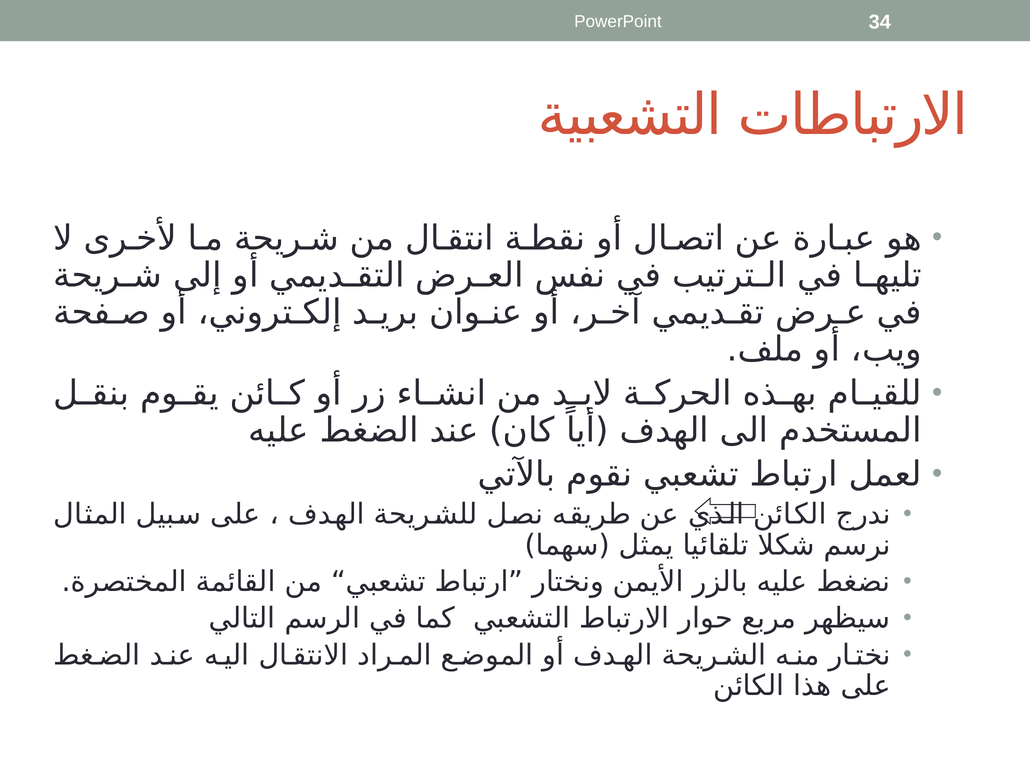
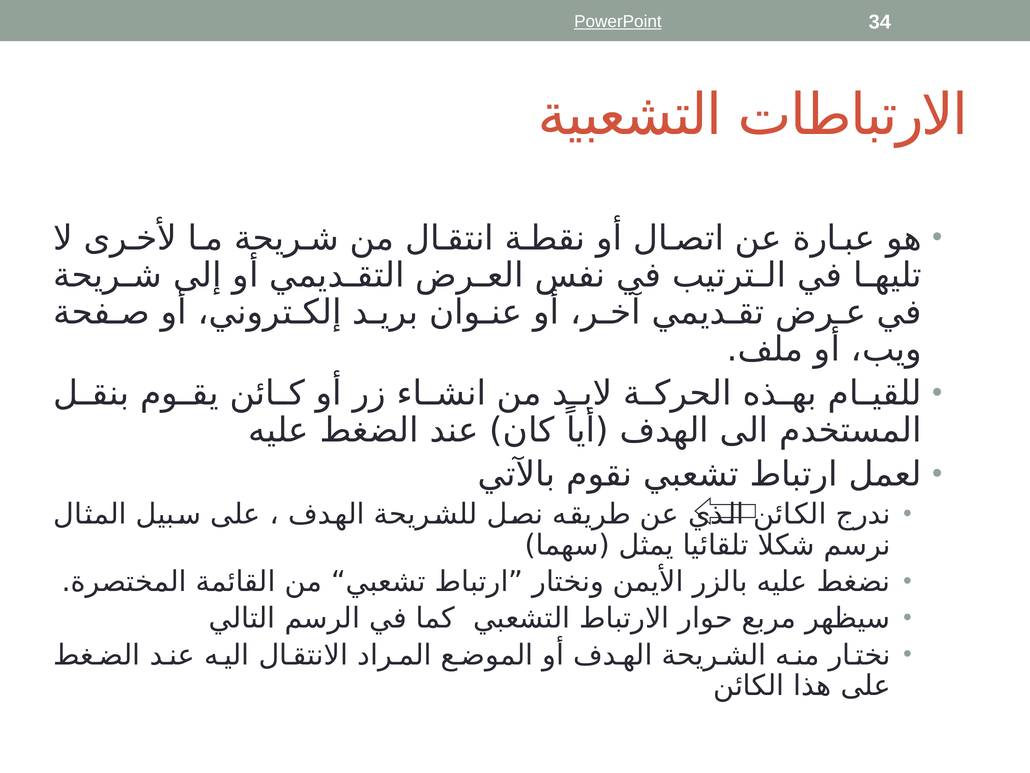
PowerPoint underline: none -> present (618, 22)
